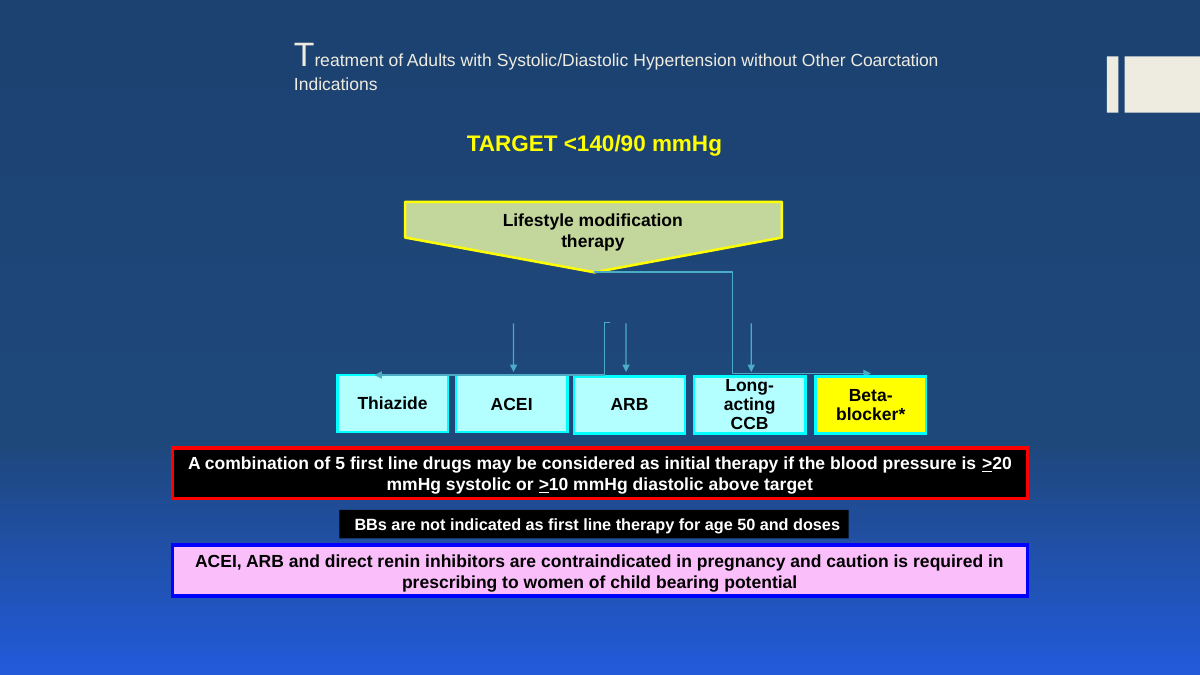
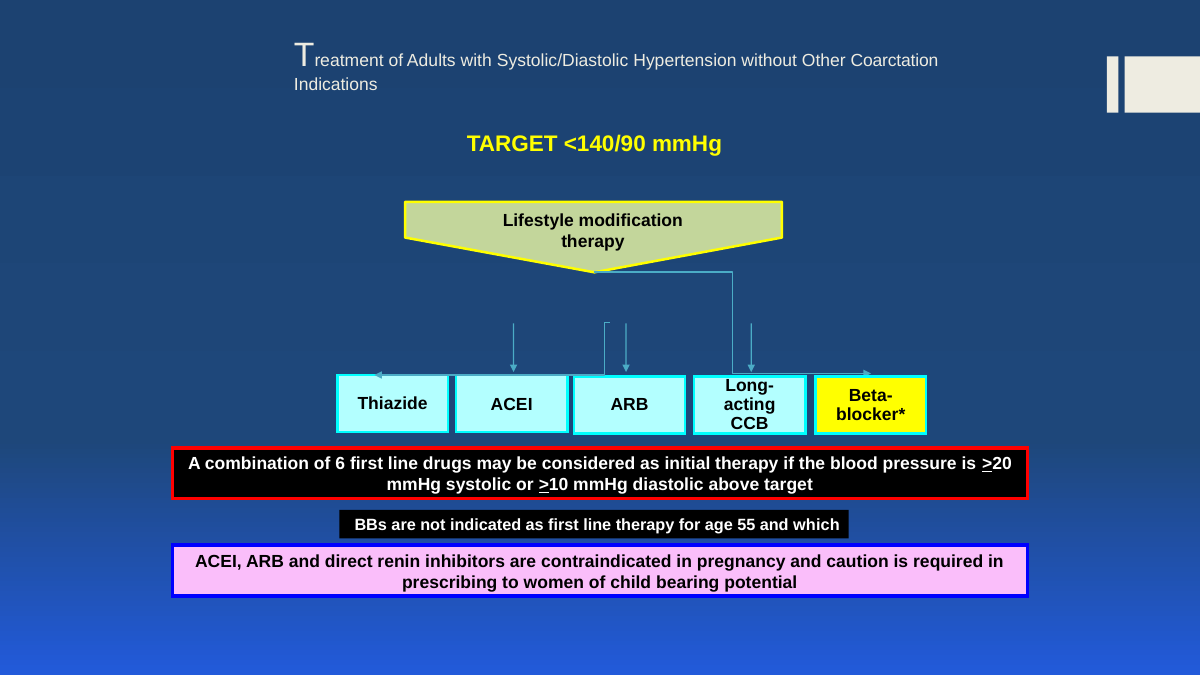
5: 5 -> 6 (340, 464)
50: 50 -> 55 (746, 525)
doses: doses -> which (817, 525)
